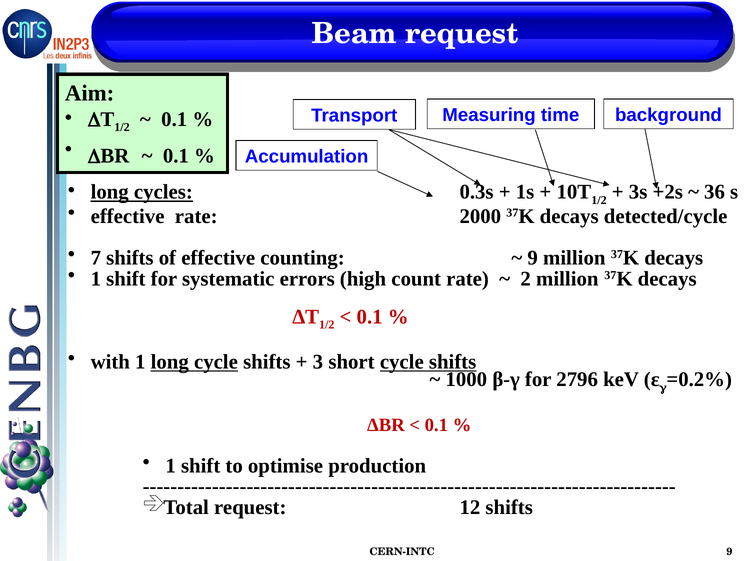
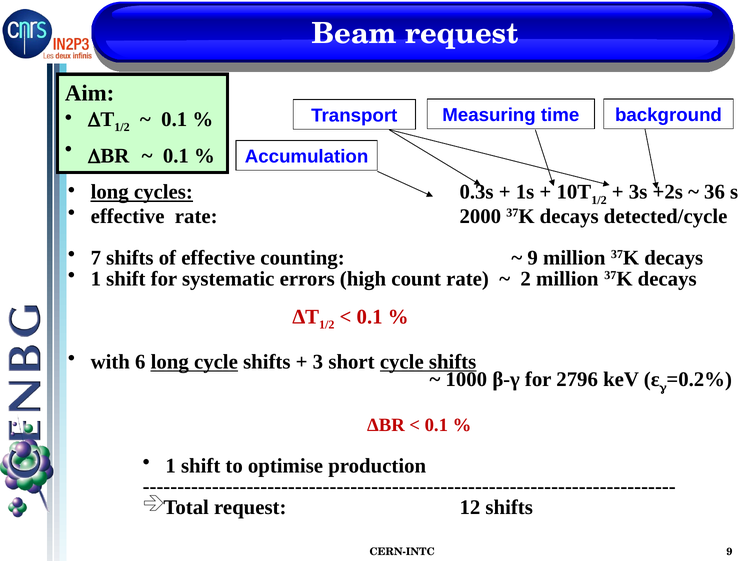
with 1: 1 -> 6 (140, 362)
